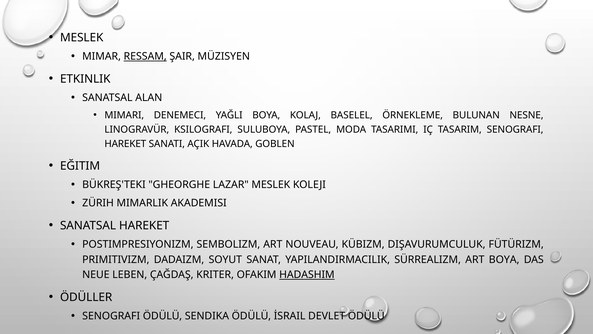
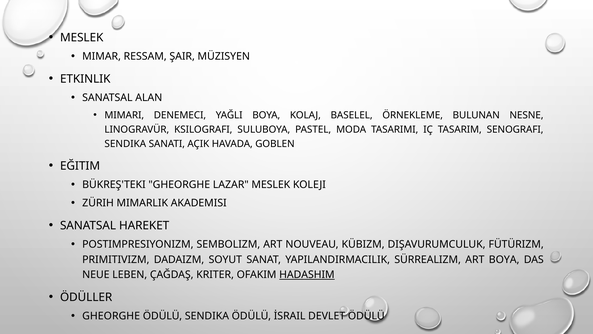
RESSAM underline: present -> none (145, 56)
HAREKET: HAREKET -> SENDIKA (125, 144)
SENOGRAFI: SENOGRAFI -> GHEORGHE (111, 316)
